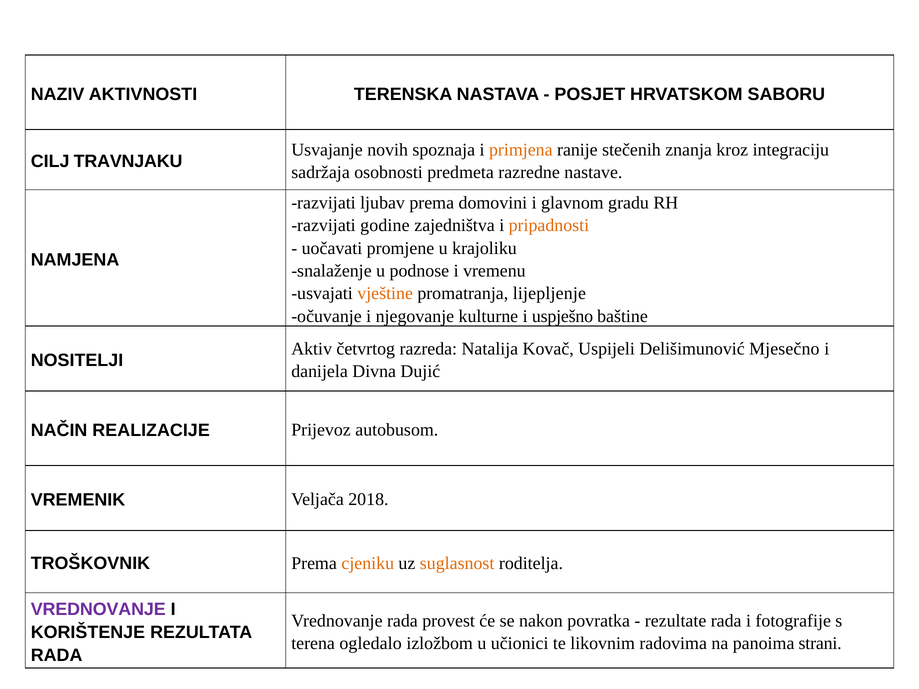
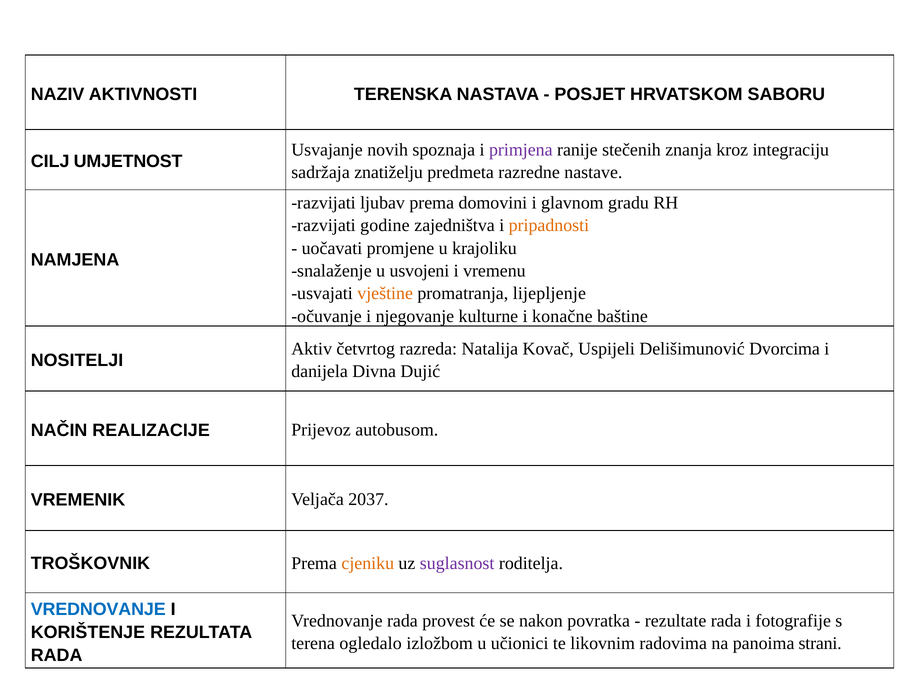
primjena colour: orange -> purple (521, 150)
TRAVNJAKU: TRAVNJAKU -> UMJETNOST (128, 162)
osobnosti: osobnosti -> znatiželju (389, 173)
podnose: podnose -> usvojeni (419, 271)
uspješno: uspješno -> konačne (562, 316)
Mjesečno: Mjesečno -> Dvorcima (785, 349)
2018: 2018 -> 2037 (368, 500)
suglasnost colour: orange -> purple (457, 563)
VREDNOVANJE colour: purple -> blue (98, 609)
